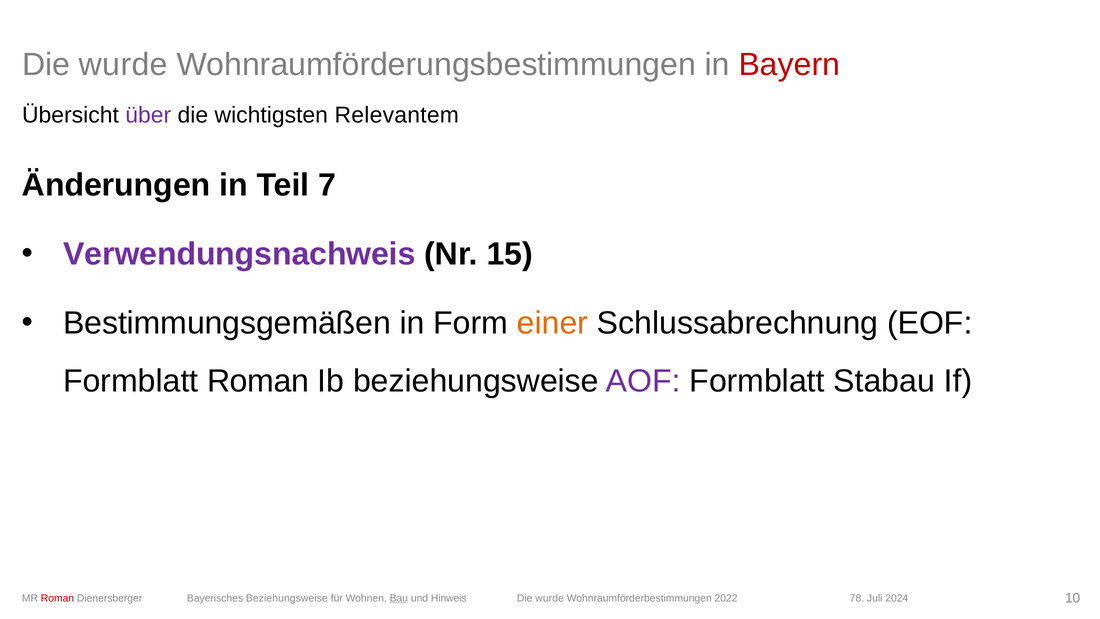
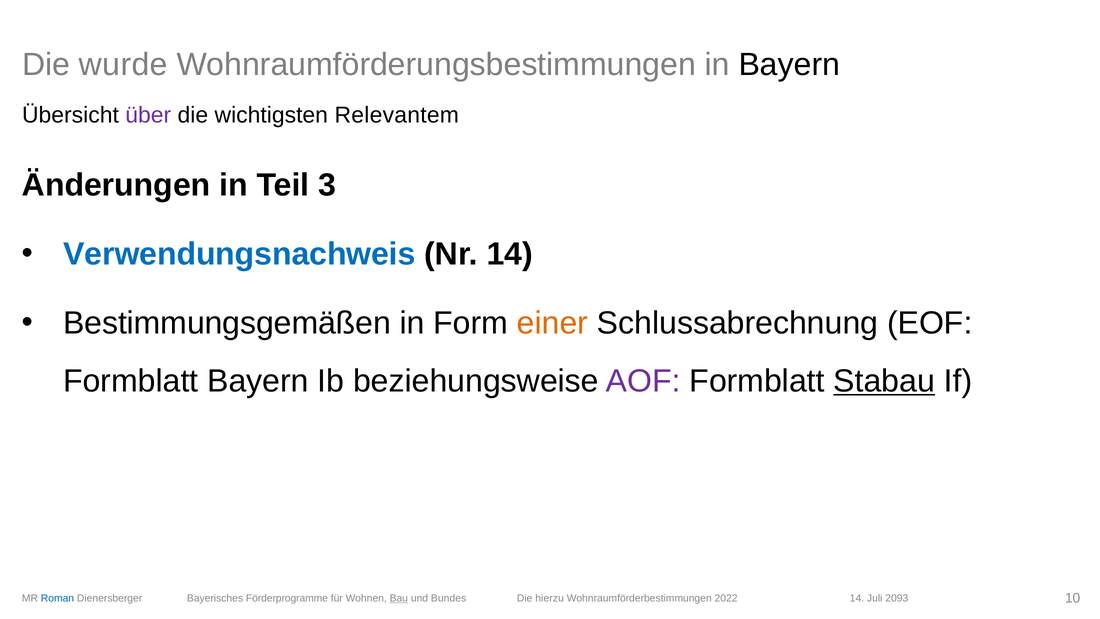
Bayern colour: red -> black (789, 65)
7: 7 -> 3 (327, 185)
Verwendungsnachweis colour: purple -> blue (239, 254)
Nr 15: 15 -> 14 (510, 254)
Formblatt Roman: Roman -> Bayern (258, 381)
Stabau underline: none -> present (884, 381)
Roman colour: red -> blue (57, 598)
Bayerisches Beziehungsweise: Beziehungsweise -> Förderprogramme (287, 598)
Hinweis: Hinweis -> Bundes (449, 598)
wurde: wurde -> hierzu (550, 598)
2022 78: 78 -> 14 (857, 598)
2024: 2024 -> 2093 (897, 598)
